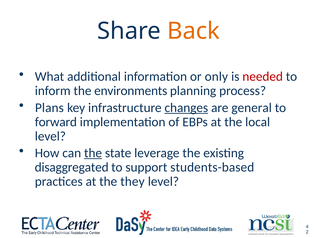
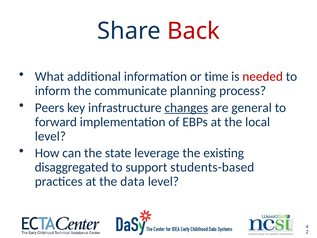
Back colour: orange -> red (194, 31)
only: only -> time (216, 76)
environments: environments -> communicate (131, 91)
Plans: Plans -> Peers (50, 108)
the underline: present -> none (93, 153)
they: they -> data (132, 181)
